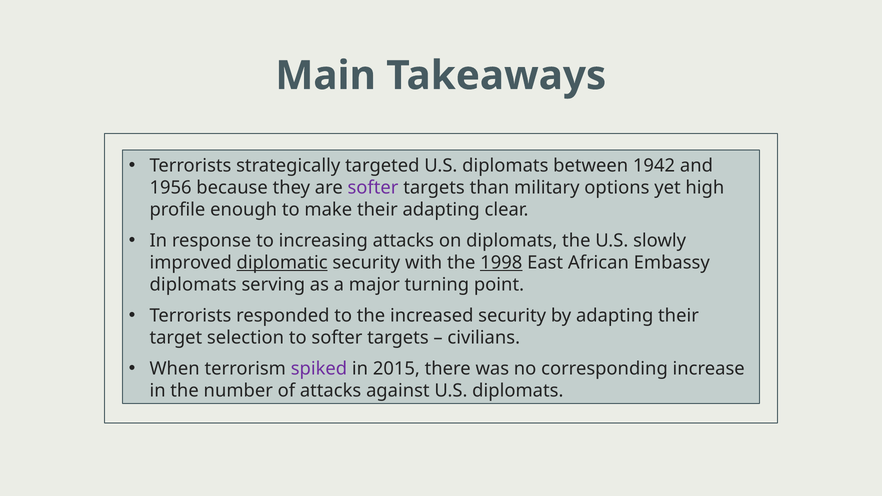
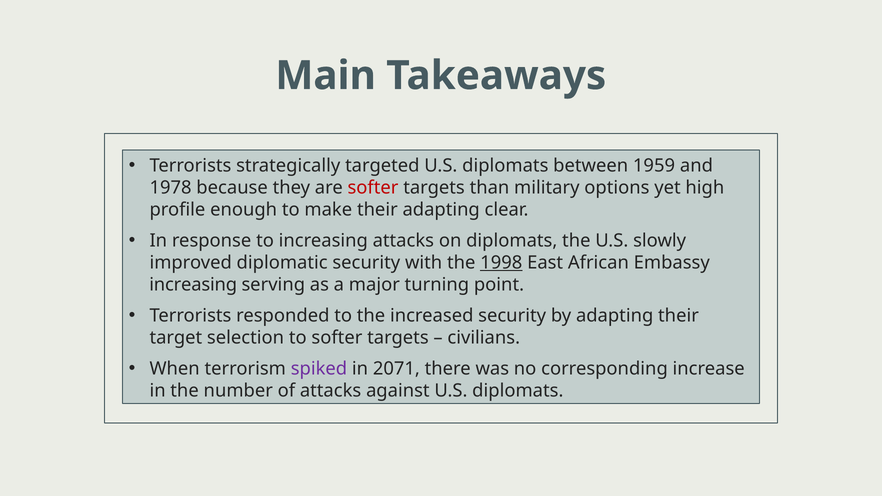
1942: 1942 -> 1959 (654, 166)
1956: 1956 -> 1978 (171, 188)
softer colour: purple -> red (373, 188)
diplomatic underline: present -> none (282, 263)
diplomats: diplomats -> increasing (193, 285)
2015: 2015 -> 2071 (396, 369)
